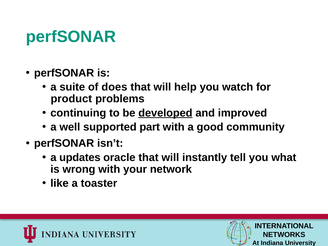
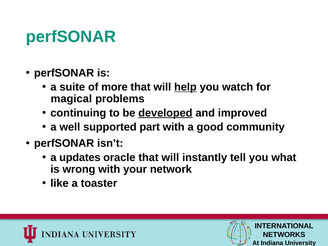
does: does -> more (115, 87)
help underline: none -> present (185, 87)
product: product -> magical (71, 99)
